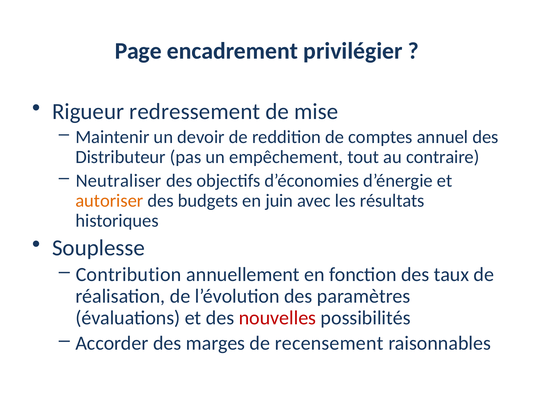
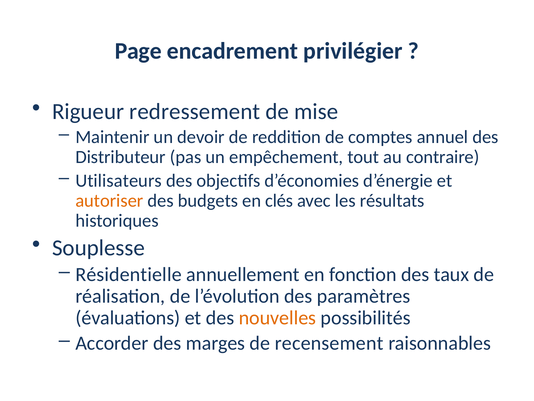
Neutraliser: Neutraliser -> Utilisateurs (119, 180)
juin: juin -> clés (279, 200)
Contribution: Contribution -> Résidentielle (129, 274)
nouvelles colour: red -> orange (277, 318)
